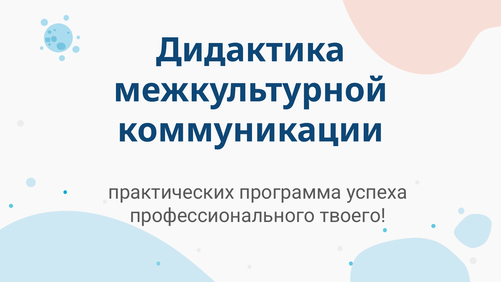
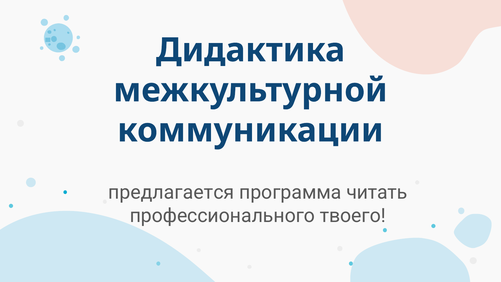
практических: практических -> предлагается (171, 192)
успеха: успеха -> читать (377, 192)
